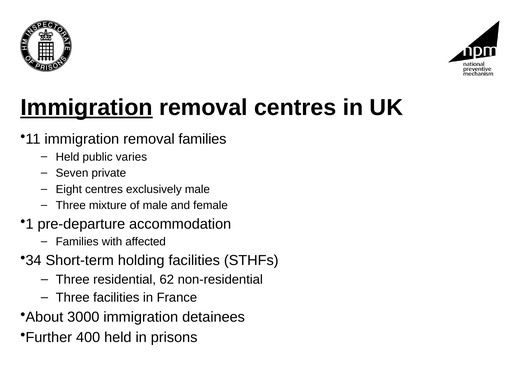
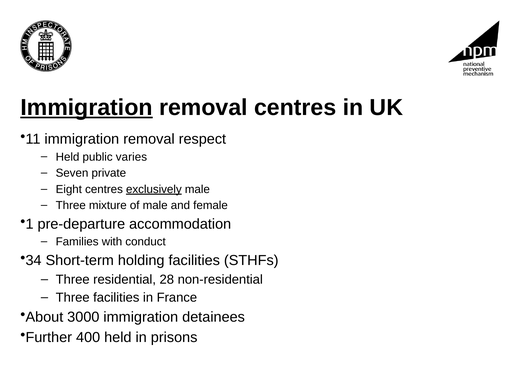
removal families: families -> respect (202, 139)
exclusively underline: none -> present (154, 189)
affected: affected -> conduct (146, 242)
62: 62 -> 28 (167, 279)
